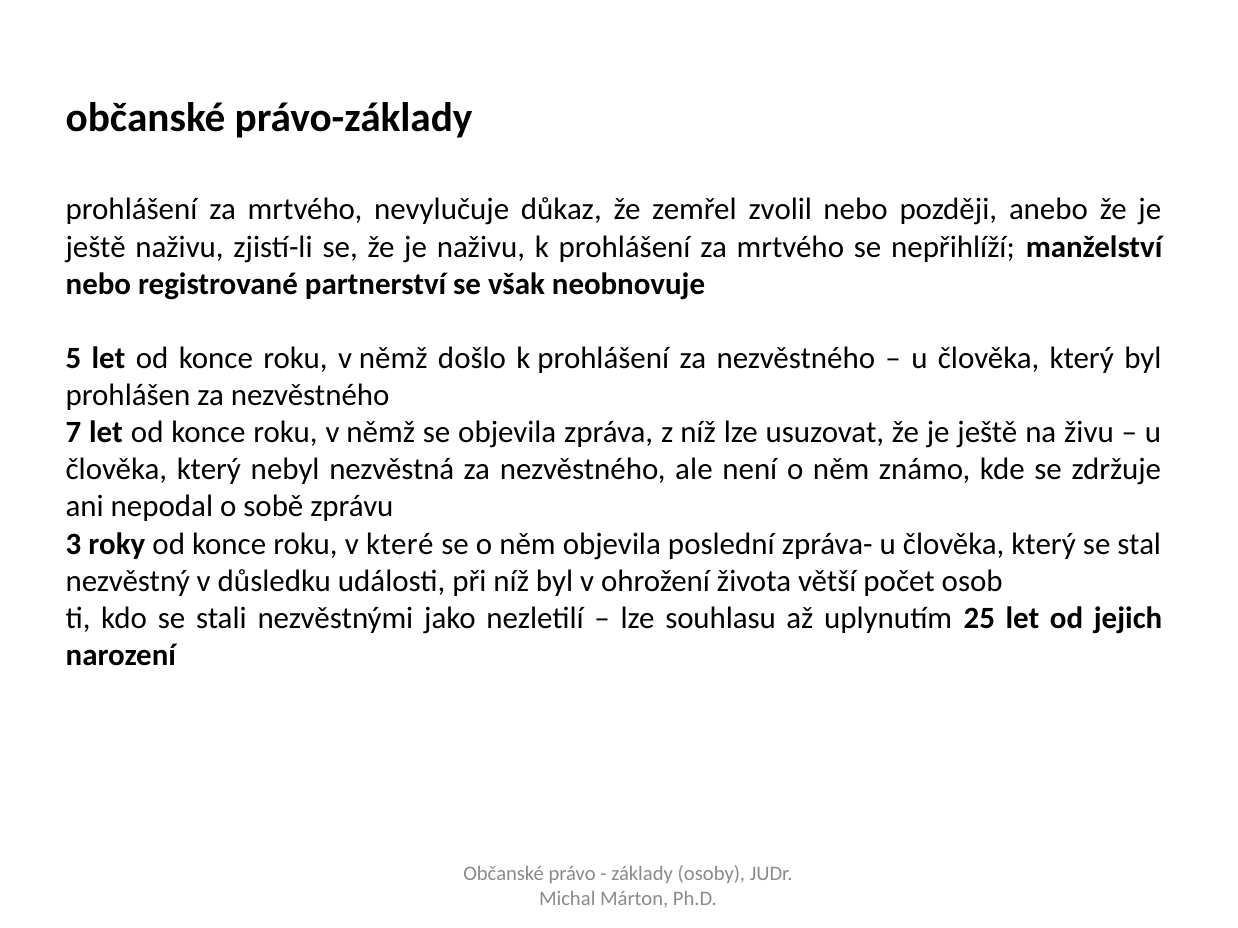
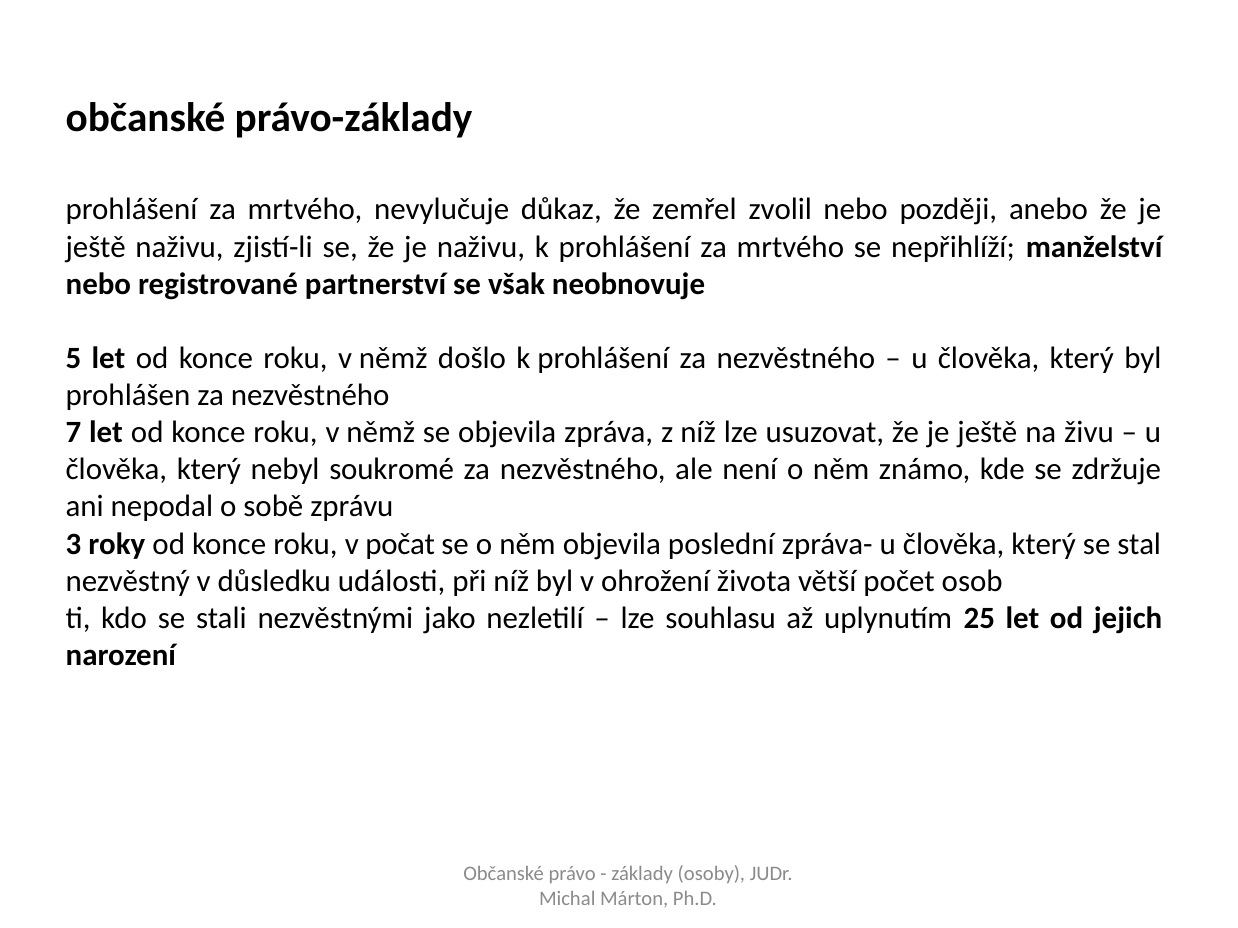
nezvěstná: nezvěstná -> soukromé (392, 470)
které: které -> počat (400, 544)
